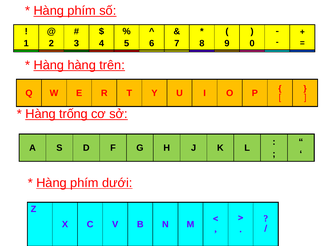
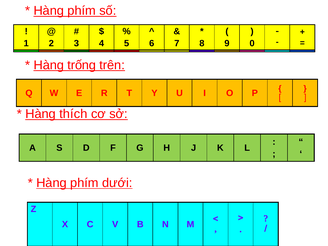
Hàng hàng: hàng -> trống (82, 65)
trống: trống -> thích (73, 114)
